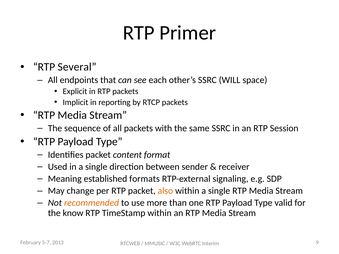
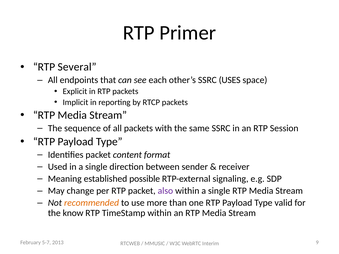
WILL: WILL -> USES (230, 80)
formats: formats -> possible (145, 179)
also colour: orange -> purple (165, 191)
